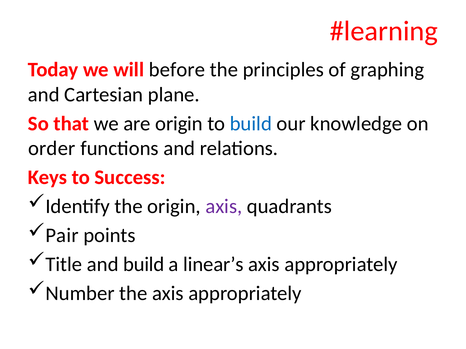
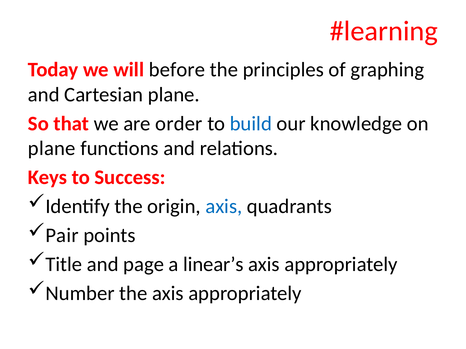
are origin: origin -> order (179, 124)
order: order -> plane (52, 149)
axis colour: purple -> blue (224, 207)
and build: build -> page (144, 265)
